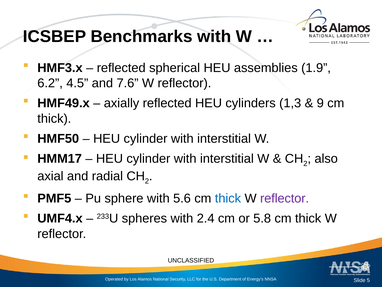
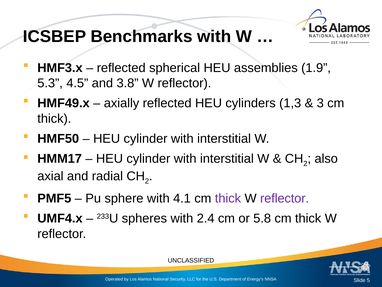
6.2: 6.2 -> 5.3 (50, 83)
7.6: 7.6 -> 3.8 (128, 83)
9: 9 -> 3 (320, 103)
5.6: 5.6 -> 4.1 (182, 198)
thick colour: blue -> purple (228, 198)
